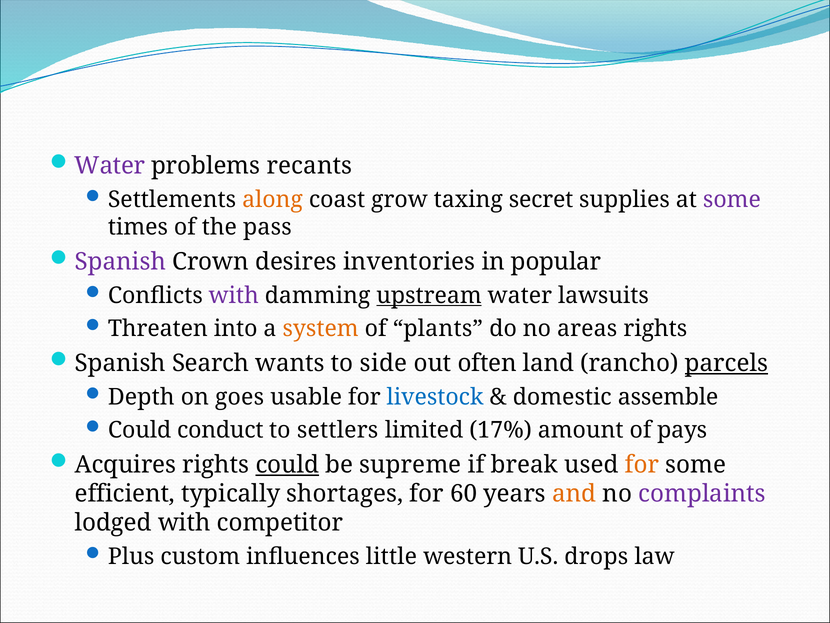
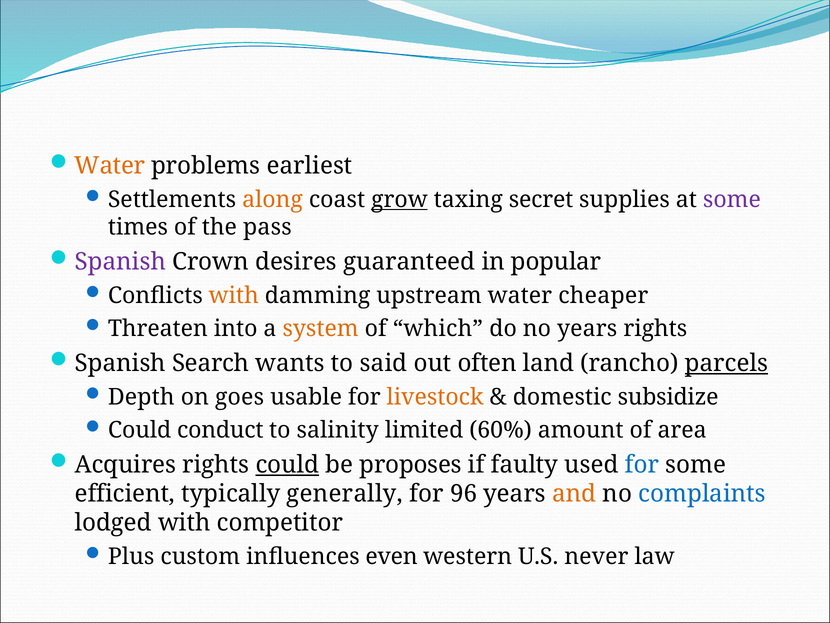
Water colour: purple -> orange (110, 166)
recants: recants -> earliest (310, 166)
grow underline: none -> present (399, 199)
inventories: inventories -> guaranteed (409, 262)
with colour: purple -> orange (234, 295)
upstream underline: present -> none (429, 295)
lawsuits: lawsuits -> cheaper (603, 295)
plants: plants -> which (438, 329)
no areas: areas -> years (587, 329)
side: side -> said (384, 363)
livestock colour: blue -> orange (435, 397)
assemble: assemble -> subsidize (668, 397)
settlers: settlers -> salinity (338, 430)
17%: 17% -> 60% (501, 430)
pays: pays -> area (682, 430)
supreme: supreme -> proposes (411, 464)
break: break -> faulty (524, 464)
for colour: orange -> blue (642, 464)
shortages: shortages -> generally (345, 493)
60: 60 -> 96 (464, 493)
complaints colour: purple -> blue (702, 493)
little: little -> even (392, 556)
drops: drops -> never (596, 556)
